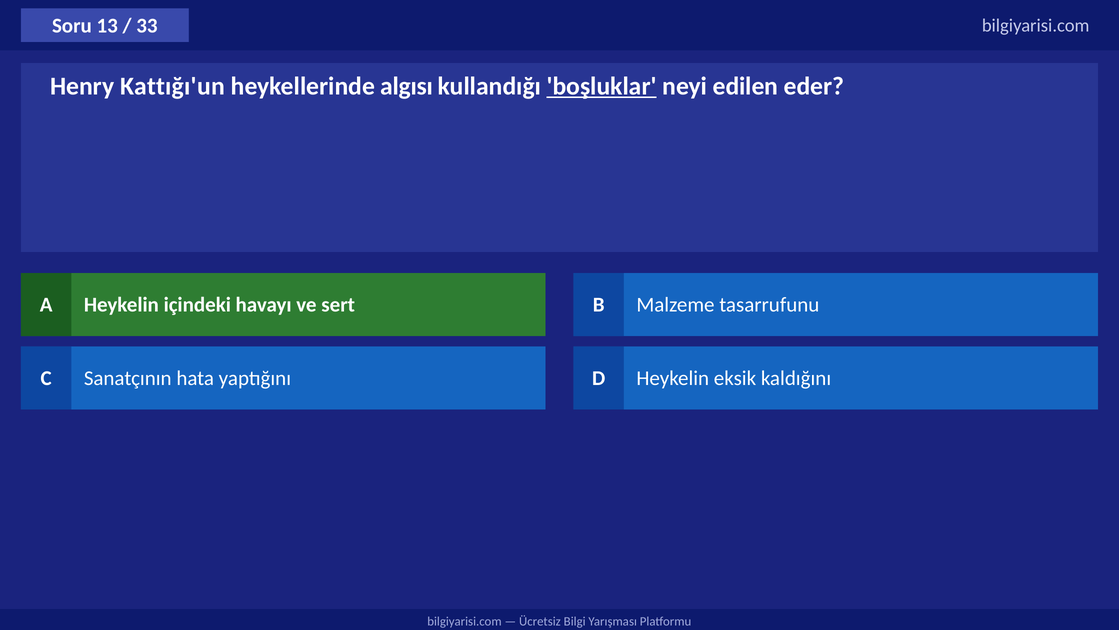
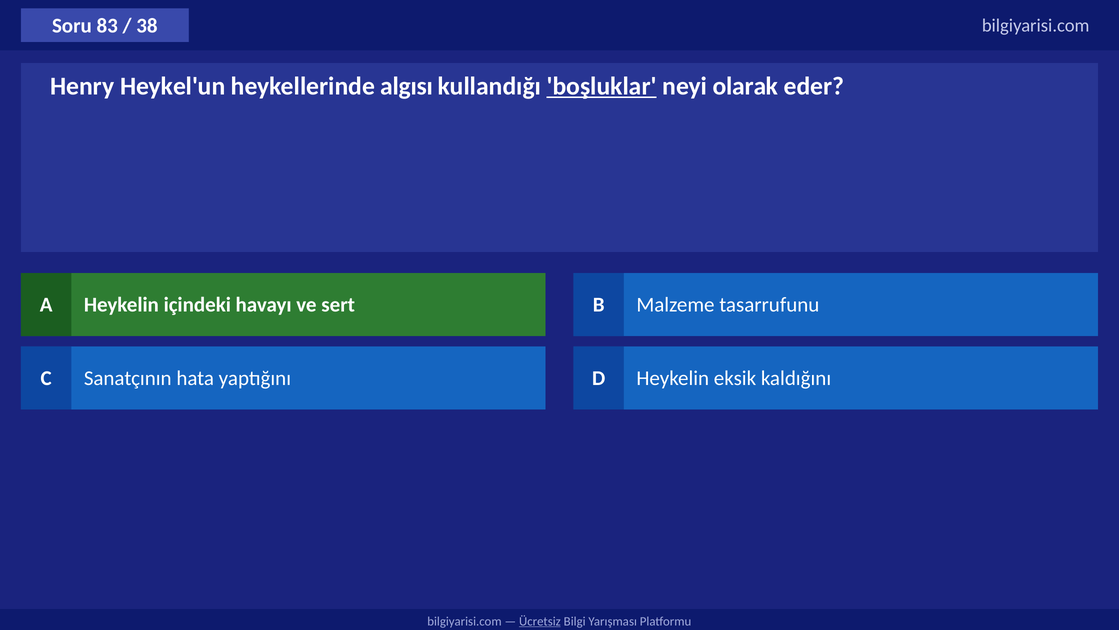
13: 13 -> 83 (107, 26)
33: 33 -> 38 (147, 26)
Kattığı'un: Kattığı'un -> Heykel'un (173, 86)
edilen: edilen -> olarak (745, 86)
Ücretsiz underline: none -> present (540, 621)
